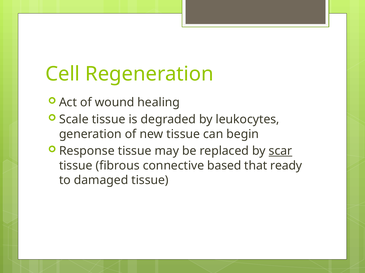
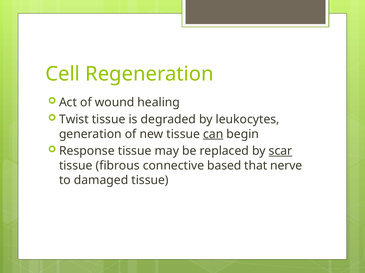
Scale: Scale -> Twist (74, 120)
can underline: none -> present (213, 134)
ready: ready -> nerve (286, 166)
